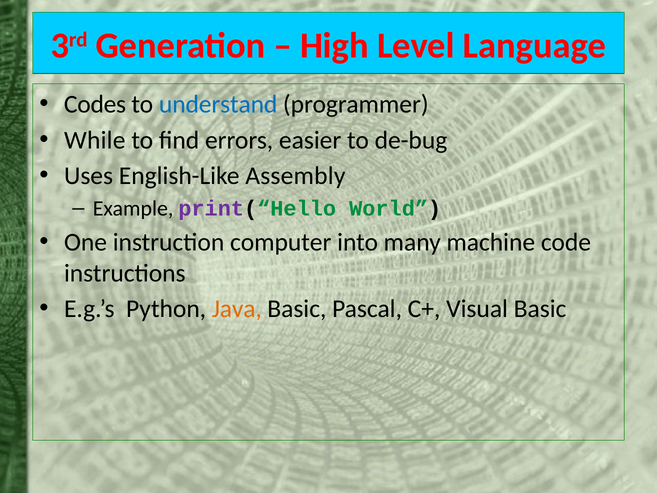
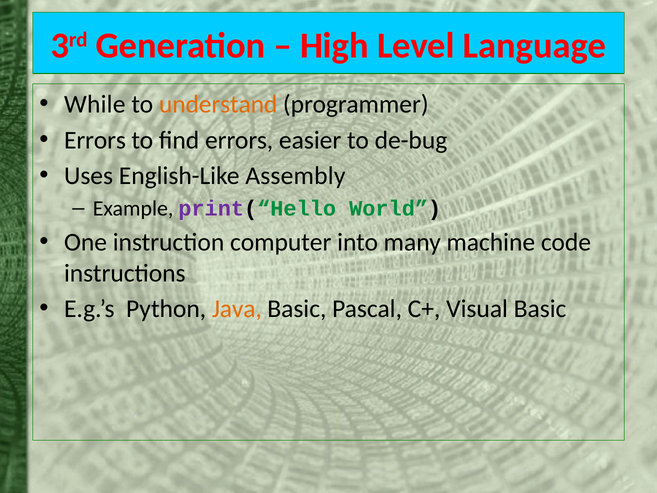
Codes: Codes -> While (95, 104)
understand colour: blue -> orange (218, 104)
While: While -> Errors (95, 140)
